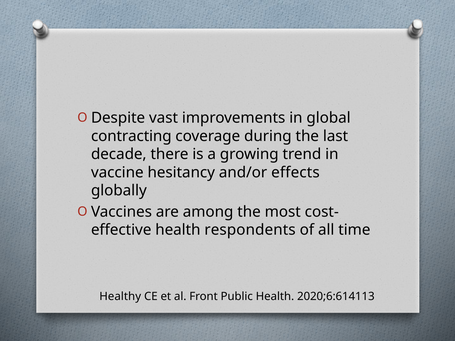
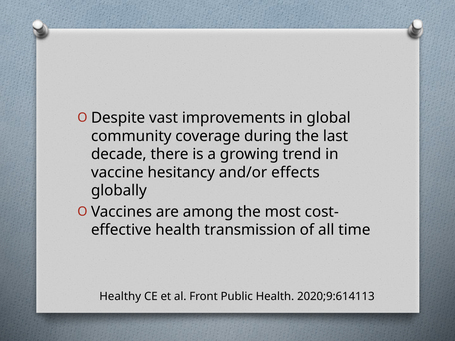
contracting: contracting -> community (131, 136)
respondents: respondents -> transmission (250, 230)
2020;6:614113: 2020;6:614113 -> 2020;9:614113 (336, 297)
